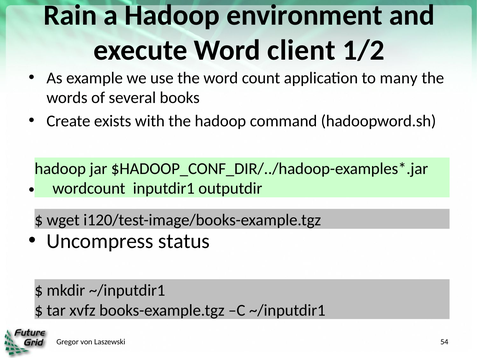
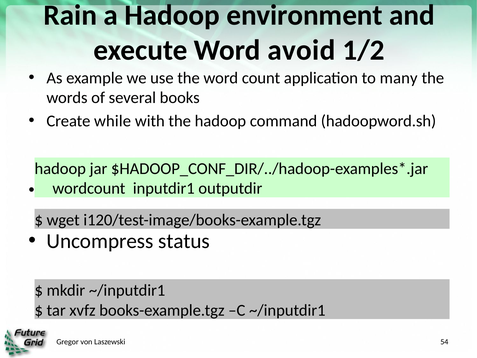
client: client -> avoid (301, 50)
exists: exists -> while (113, 121)
